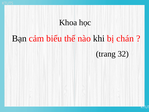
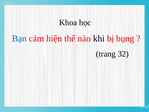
Bạn colour: black -> blue (19, 38)
biểu: biểu -> hiện (54, 38)
chán: chán -> bụng (125, 38)
